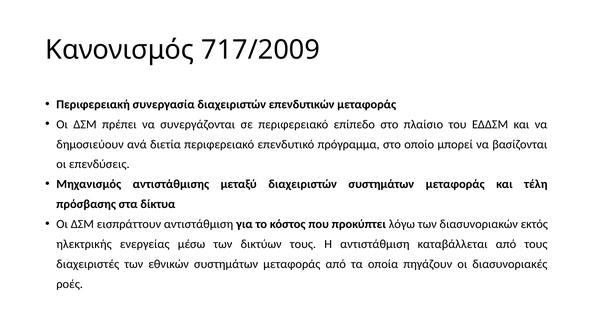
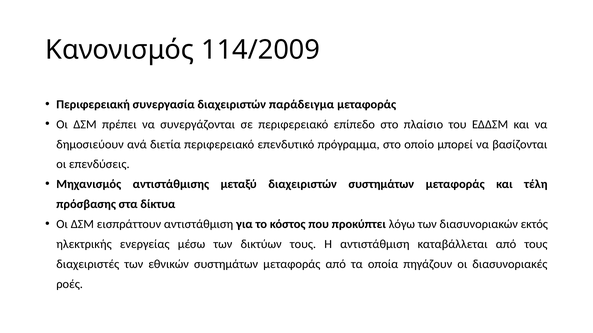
717/2009: 717/2009 -> 114/2009 (261, 50)
επενδυτικών: επενδυτικών -> παράδειγμα (302, 104)
